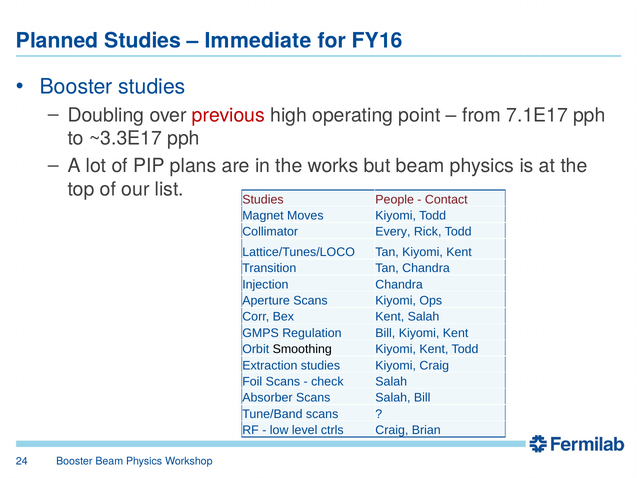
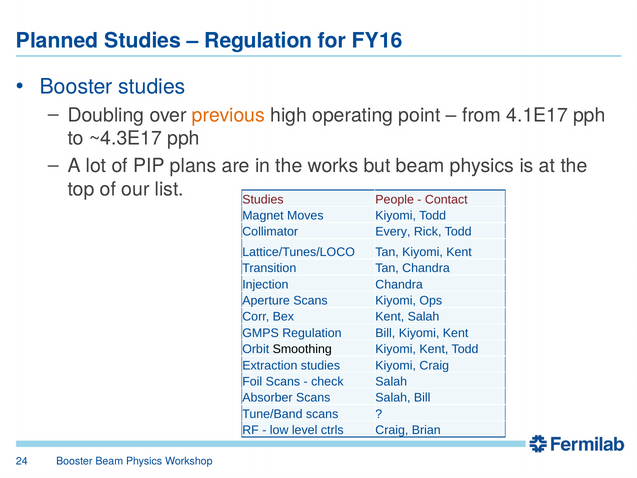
Immediate: Immediate -> Regulation (258, 41)
previous colour: red -> orange (228, 115)
7.1E17: 7.1E17 -> 4.1E17 (537, 115)
~3.3E17: ~3.3E17 -> ~4.3E17 (125, 138)
